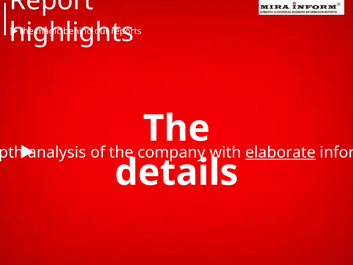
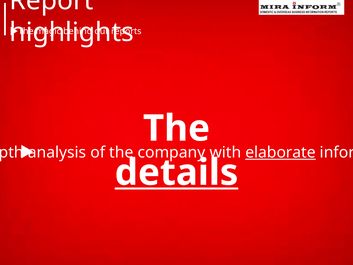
details underline: none -> present (177, 172)
